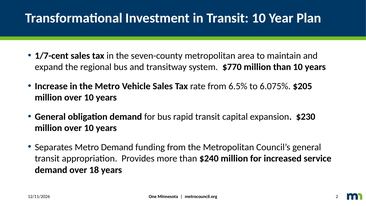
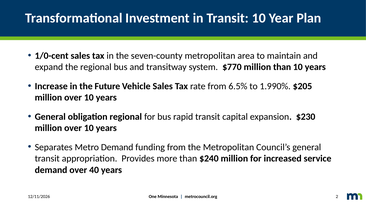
1/7-cent: 1/7-cent -> 1/0-cent (52, 56)
the Metro: Metro -> Future (107, 86)
6.075%: 6.075% -> 1.990% (275, 86)
obligation demand: demand -> regional (126, 117)
18: 18 -> 40 (94, 170)
